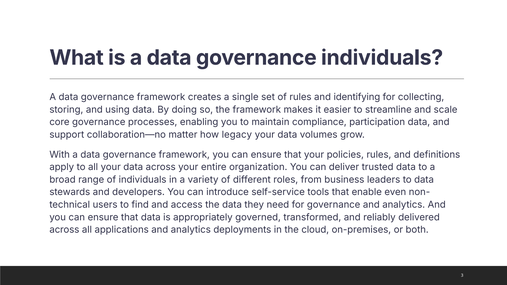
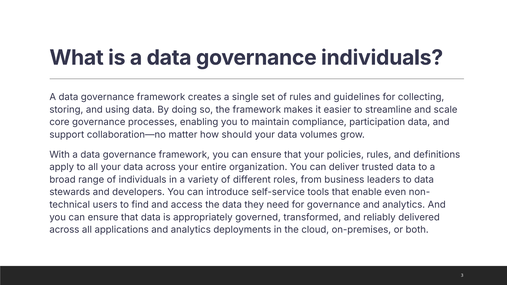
identifying: identifying -> guidelines (357, 97)
legacy: legacy -> should (237, 135)
